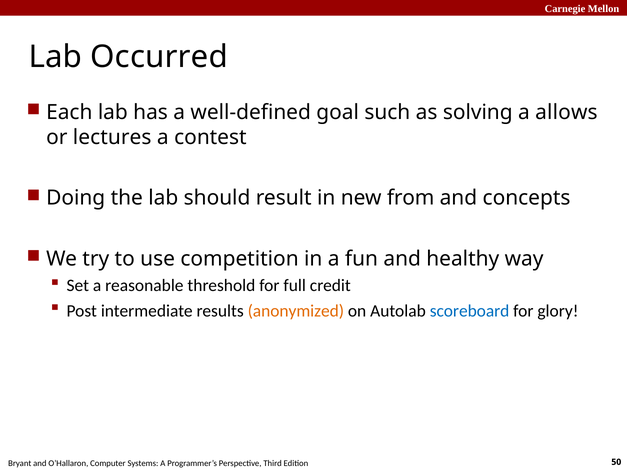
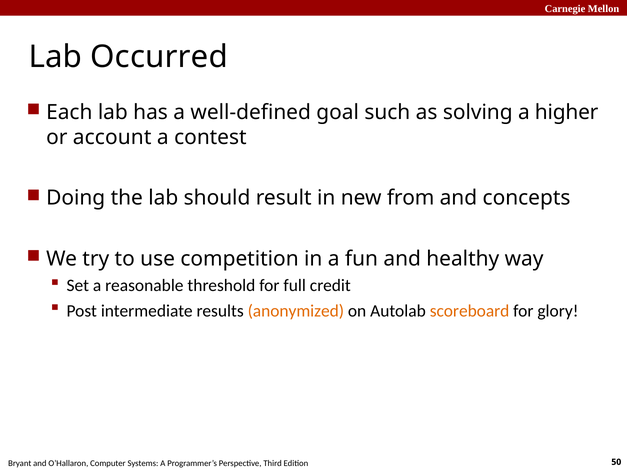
allows: allows -> higher (567, 112)
lectures: lectures -> account (112, 138)
scoreboard colour: blue -> orange (470, 311)
